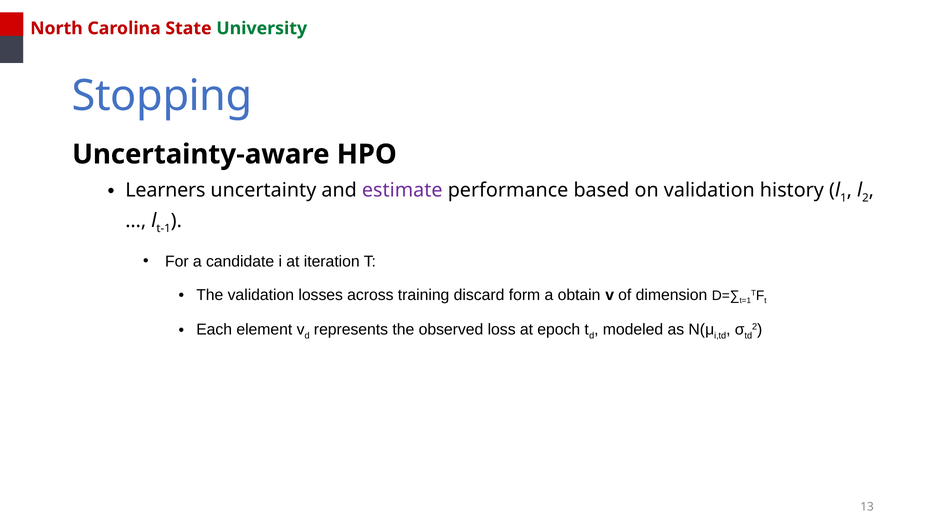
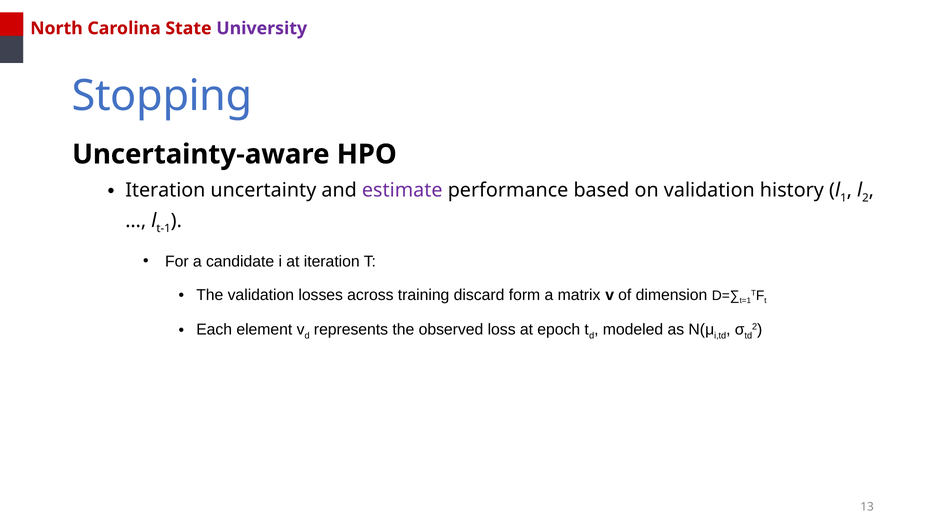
University colour: green -> purple (262, 28)
Learners: Learners -> Iteration (165, 191)
obtain: obtain -> matrix (579, 295)
